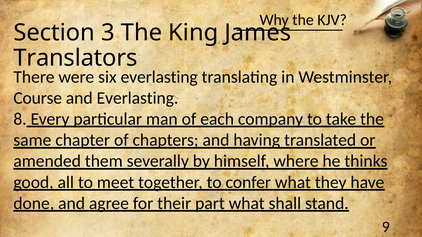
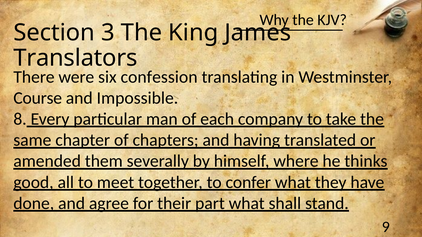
six everlasting: everlasting -> confession (159, 77)
and Everlasting: Everlasting -> Impossible (137, 98)
